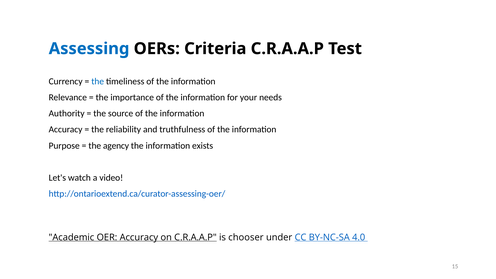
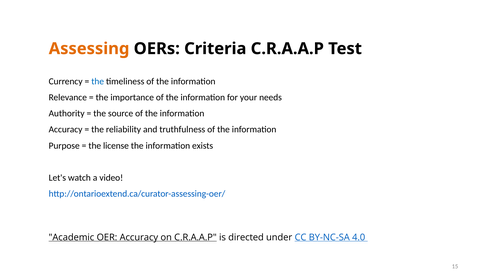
Assessing colour: blue -> orange (89, 49)
agency: agency -> license (116, 146)
chooser: chooser -> directed (246, 237)
